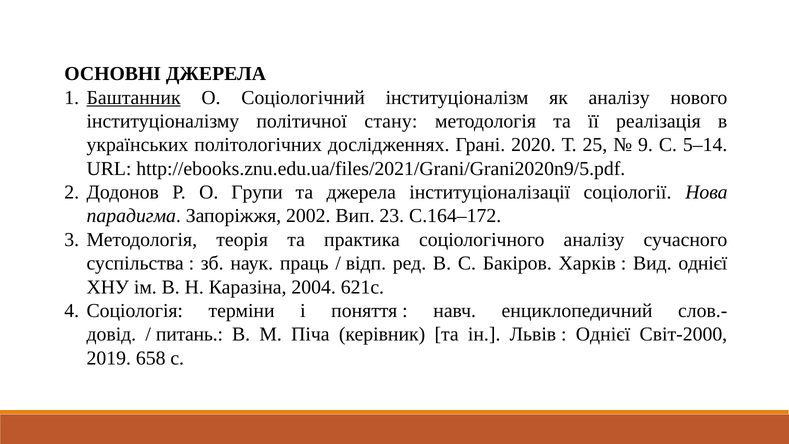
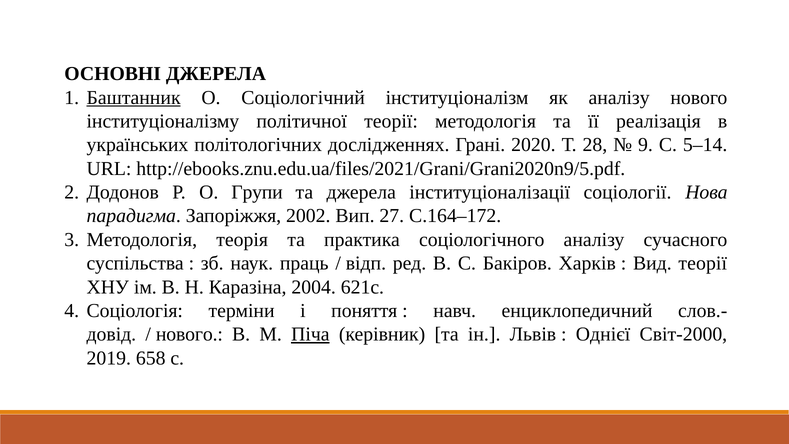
політичної стану: стану -> теорії (391, 121)
25: 25 -> 28 (595, 145)
23: 23 -> 27 (392, 216)
Вид однієї: однієї -> теорії (703, 263)
питань: питань -> нового (189, 334)
Піча underline: none -> present (310, 334)
